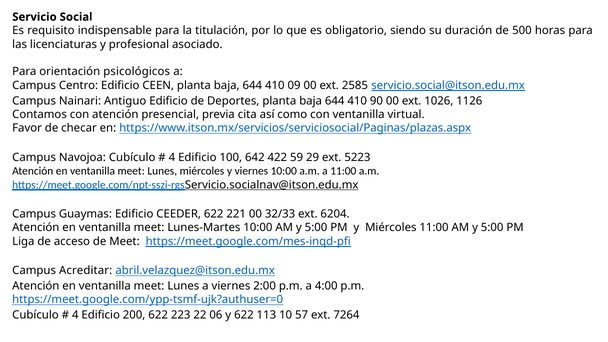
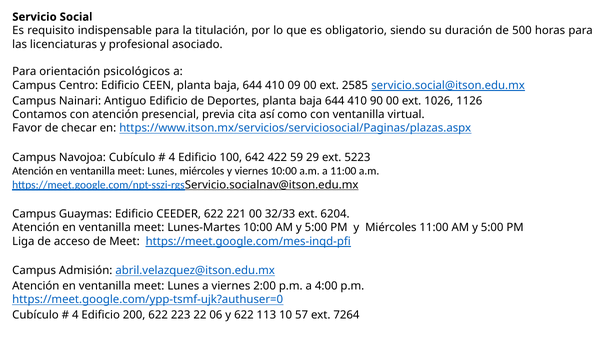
Acreditar: Acreditar -> Admisión (86, 271)
